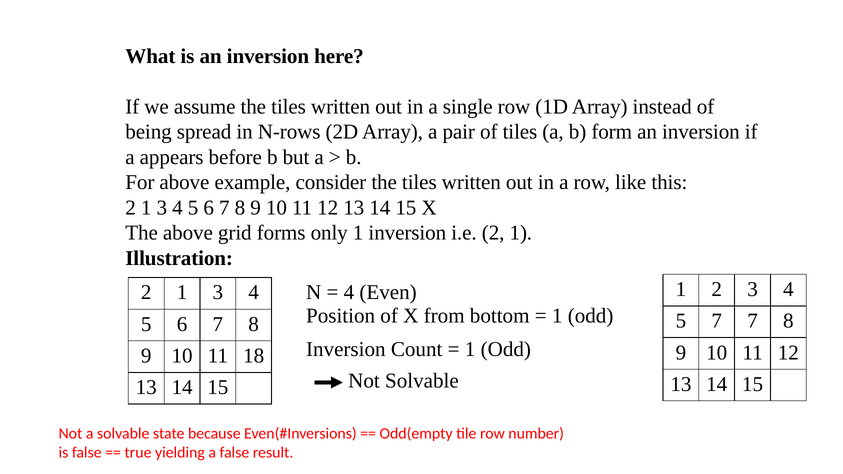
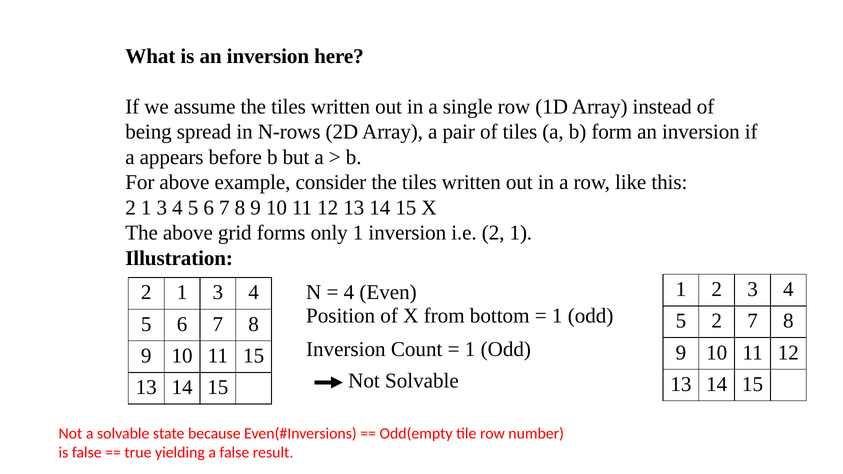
5 7: 7 -> 2 (717, 321)
11 18: 18 -> 15 (254, 356)
